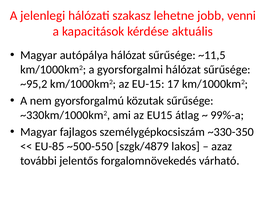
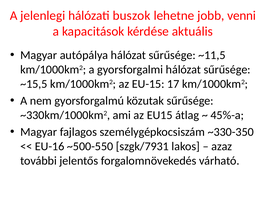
szakasz: szakasz -> buszok (132, 16)
~95,2: ~95,2 -> ~15,5 (34, 84)
99%-a: 99%-a -> 45%-a (227, 115)
EU-85: EU-85 -> EU-16 (50, 147)
szgk/4879: szgk/4879 -> szgk/7931 (142, 147)
